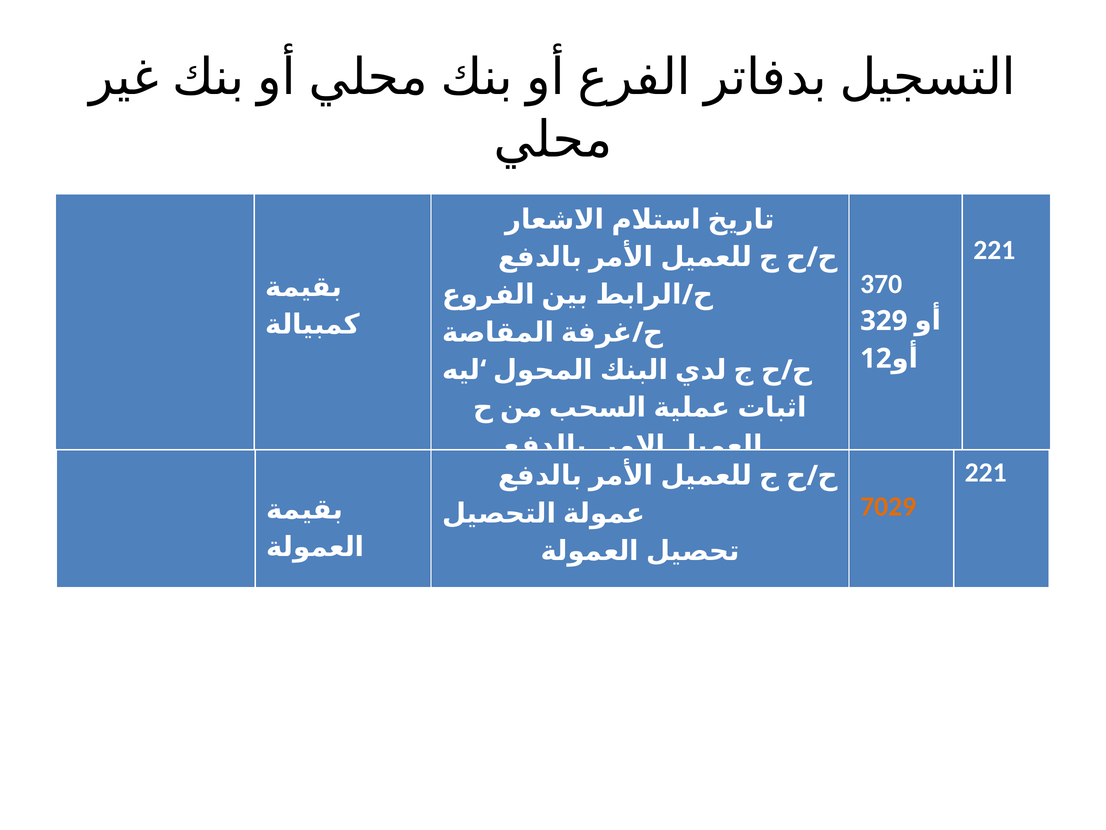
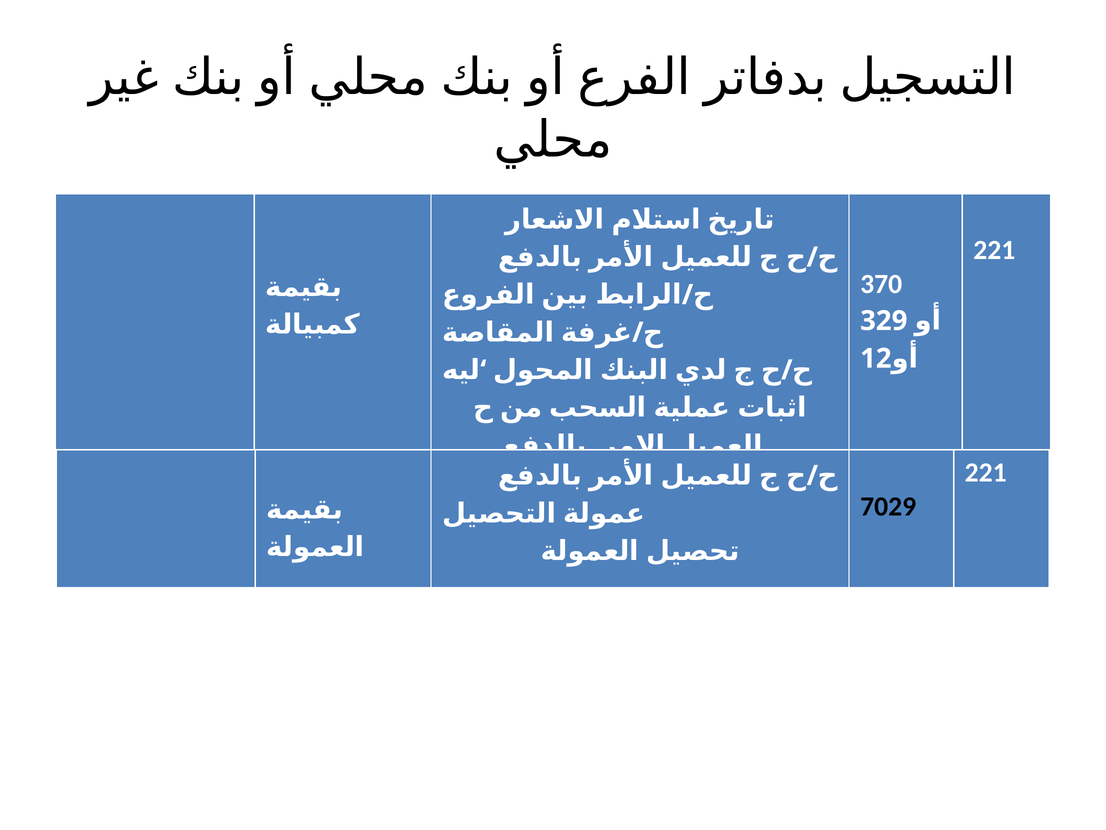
7029 colour: orange -> black (888, 506)
